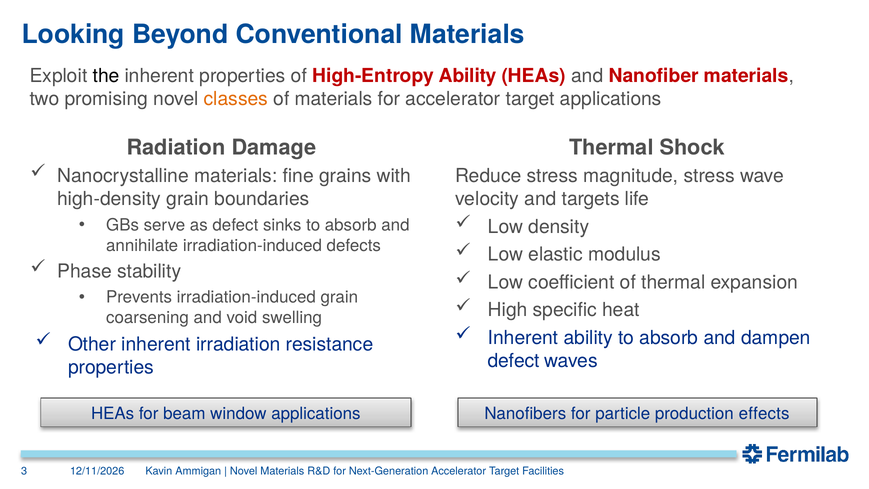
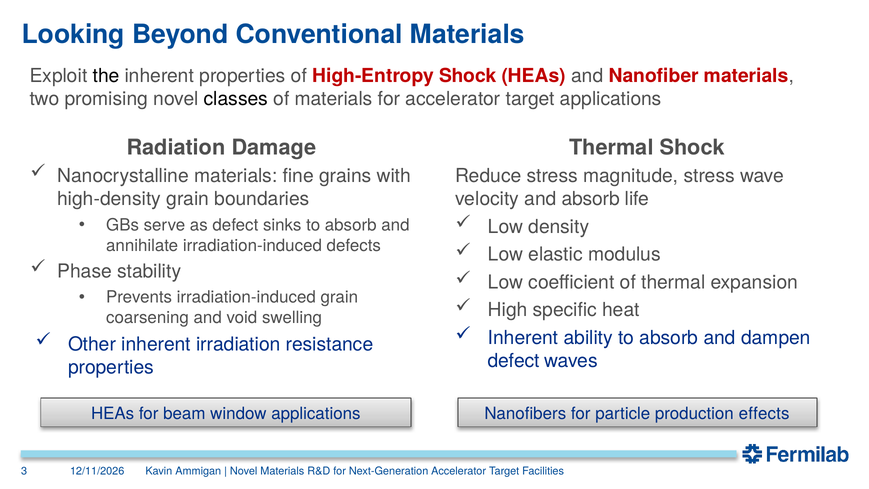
High-Entropy Ability: Ability -> Shock (468, 76)
classes colour: orange -> black (236, 99)
and targets: targets -> absorb (591, 199)
